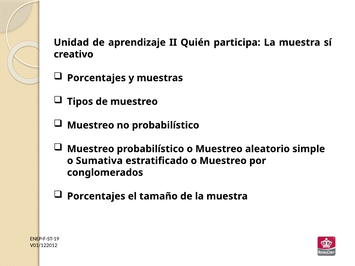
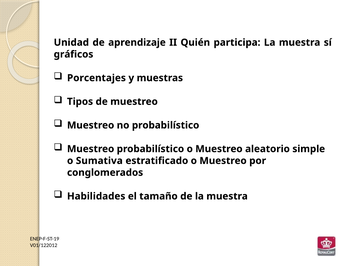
creativo: creativo -> gráficos (74, 54)
Porcentajes: Porcentajes -> Habilidades (96, 196)
